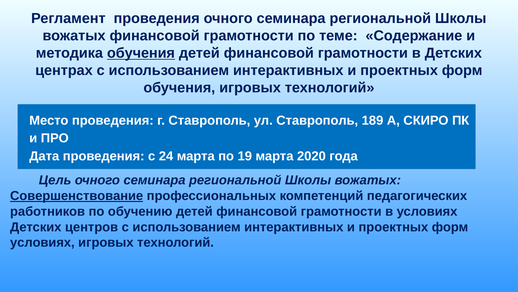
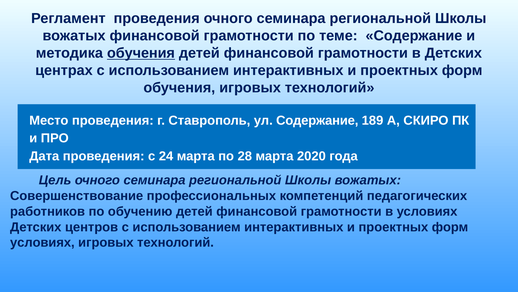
ул Ставрополь: Ставрополь -> Содержание (317, 120)
19: 19 -> 28 (245, 156)
Совершенствование underline: present -> none (77, 196)
